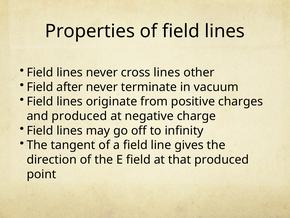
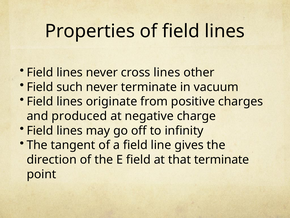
after: after -> such (70, 87)
that produced: produced -> terminate (222, 159)
